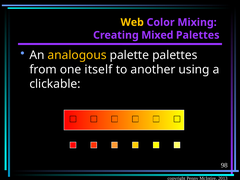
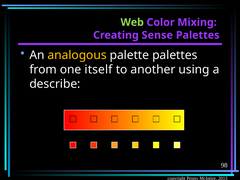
Web colour: yellow -> light green (132, 22)
Mixed: Mixed -> Sense (157, 35)
clickable: clickable -> describe (55, 84)
